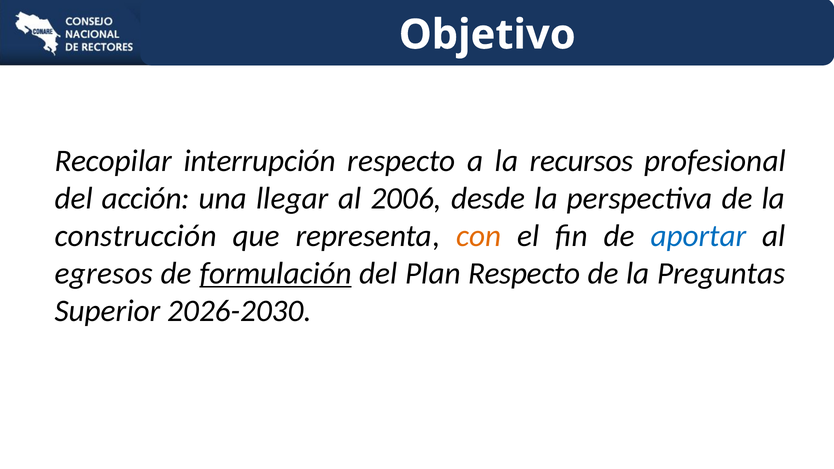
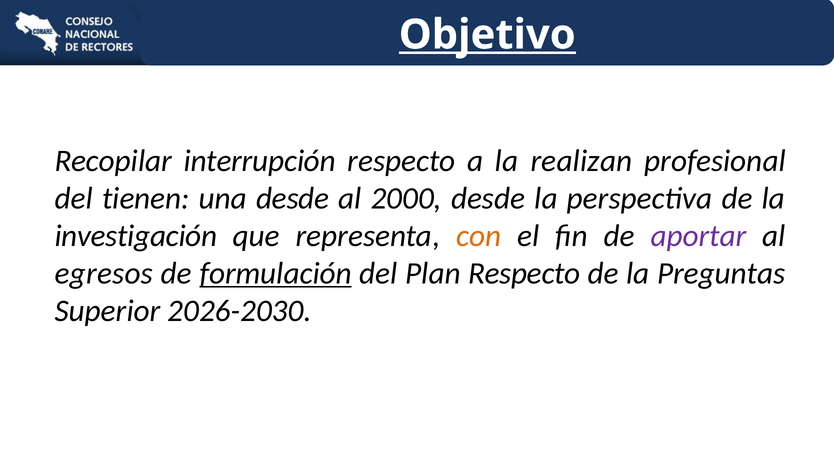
Objetivo underline: none -> present (487, 35)
recursos: recursos -> realizan (581, 161)
acción: acción -> tienen (146, 198)
una llegar: llegar -> desde (293, 198)
2006: 2006 -> 2000 (406, 198)
construcción: construcción -> investigación (136, 236)
aportar colour: blue -> purple (699, 236)
